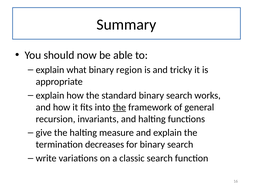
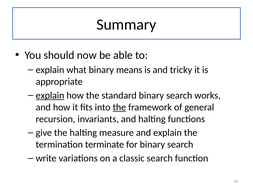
region: region -> means (129, 70)
explain underline: none -> present (50, 95)
decreases: decreases -> terminate (105, 144)
